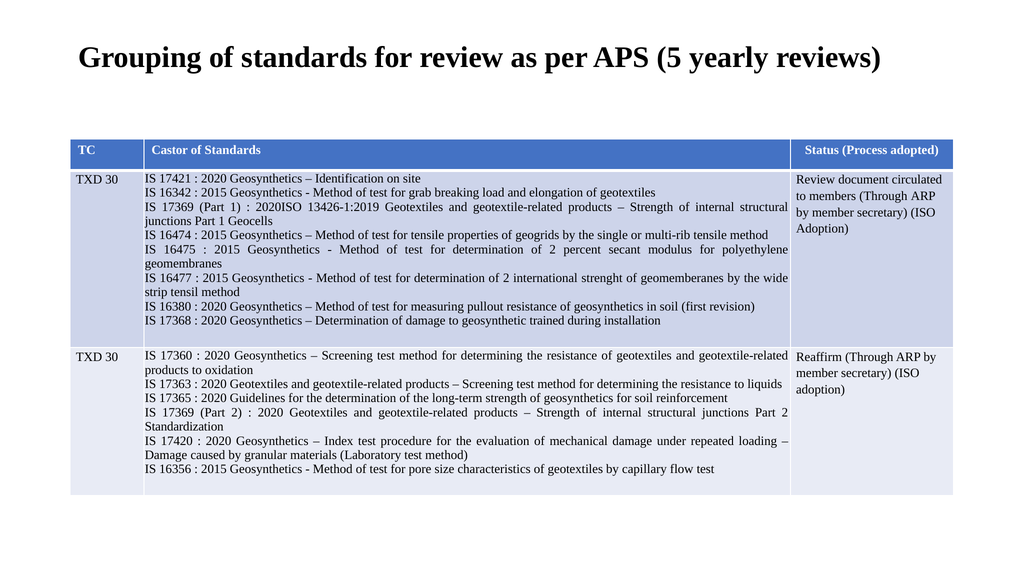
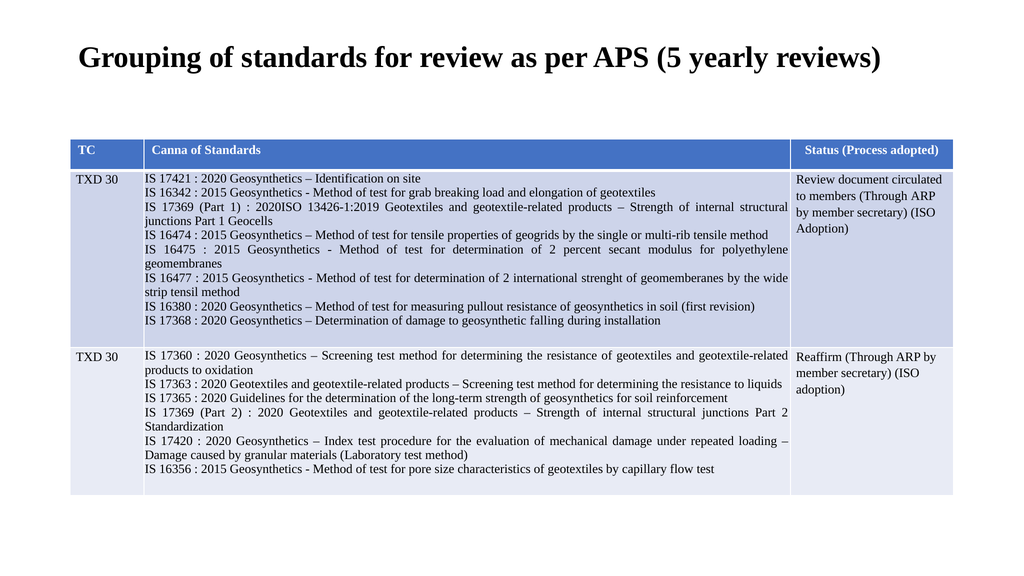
Castor: Castor -> Canna (170, 150)
trained: trained -> falling (547, 321)
